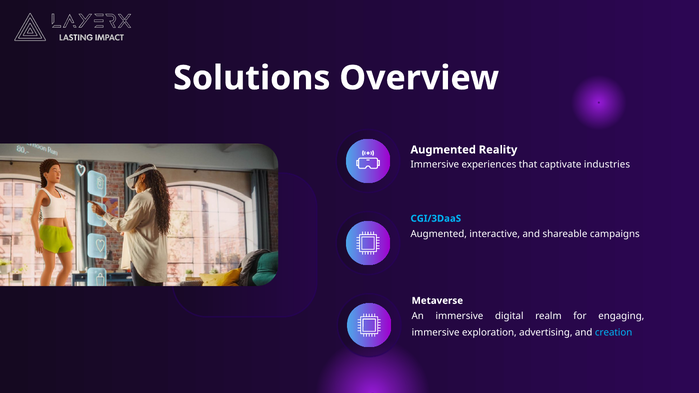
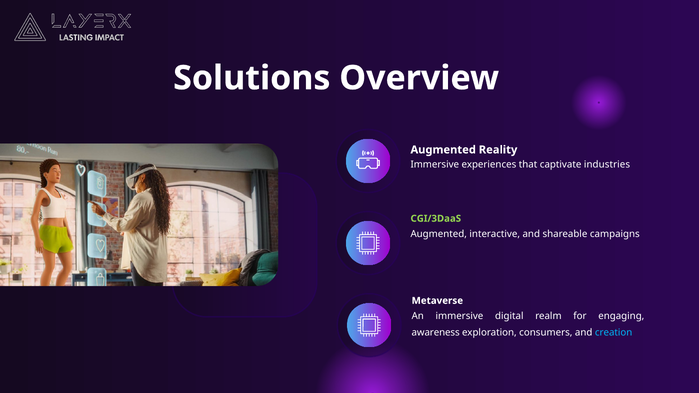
CGI/3DaaS colour: light blue -> light green (436, 219)
immersive: immersive -> awareness (436, 333)
advertising: advertising -> consumers (546, 333)
